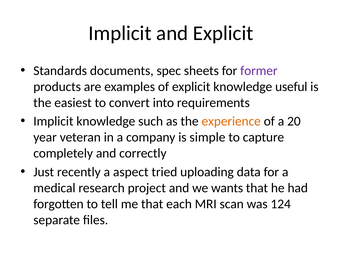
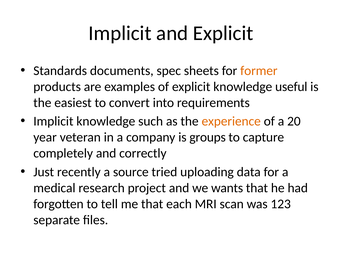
former colour: purple -> orange (259, 70)
simple: simple -> groups (208, 137)
aspect: aspect -> source (131, 172)
124: 124 -> 123 (281, 204)
